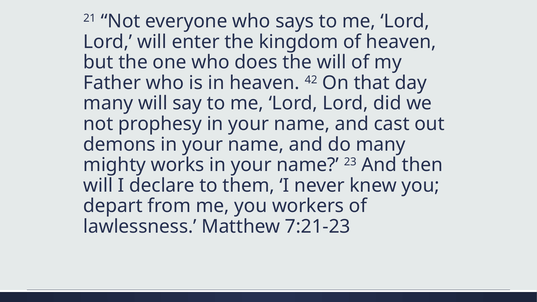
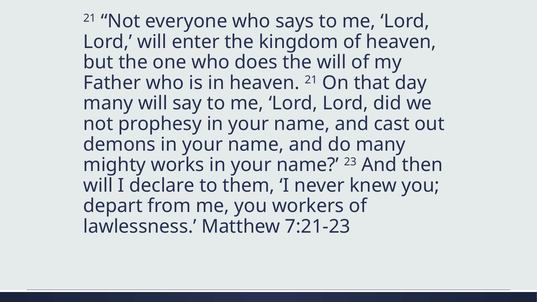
heaven 42: 42 -> 21 (311, 80)
